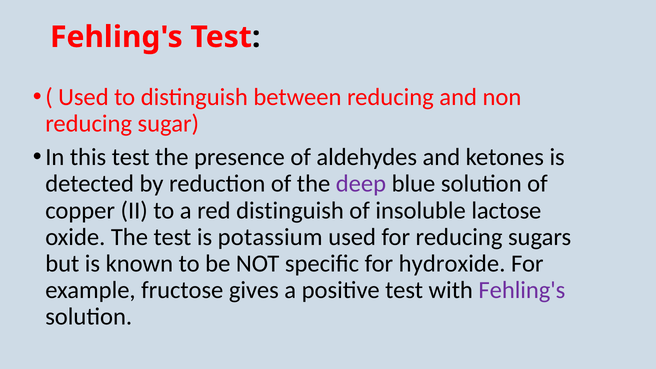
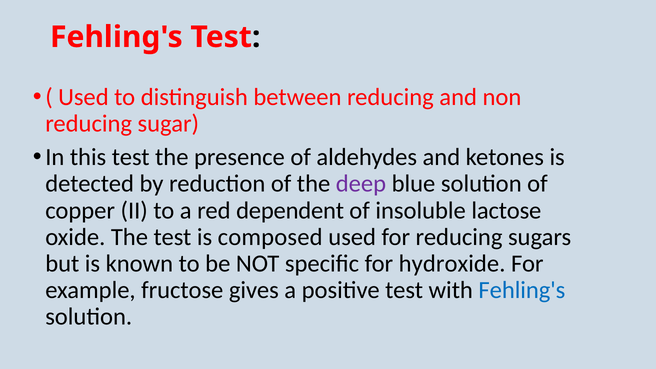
red distinguish: distinguish -> dependent (290, 210)
potassium: potassium -> composed (270, 237)
Fehling's colour: purple -> blue (522, 290)
